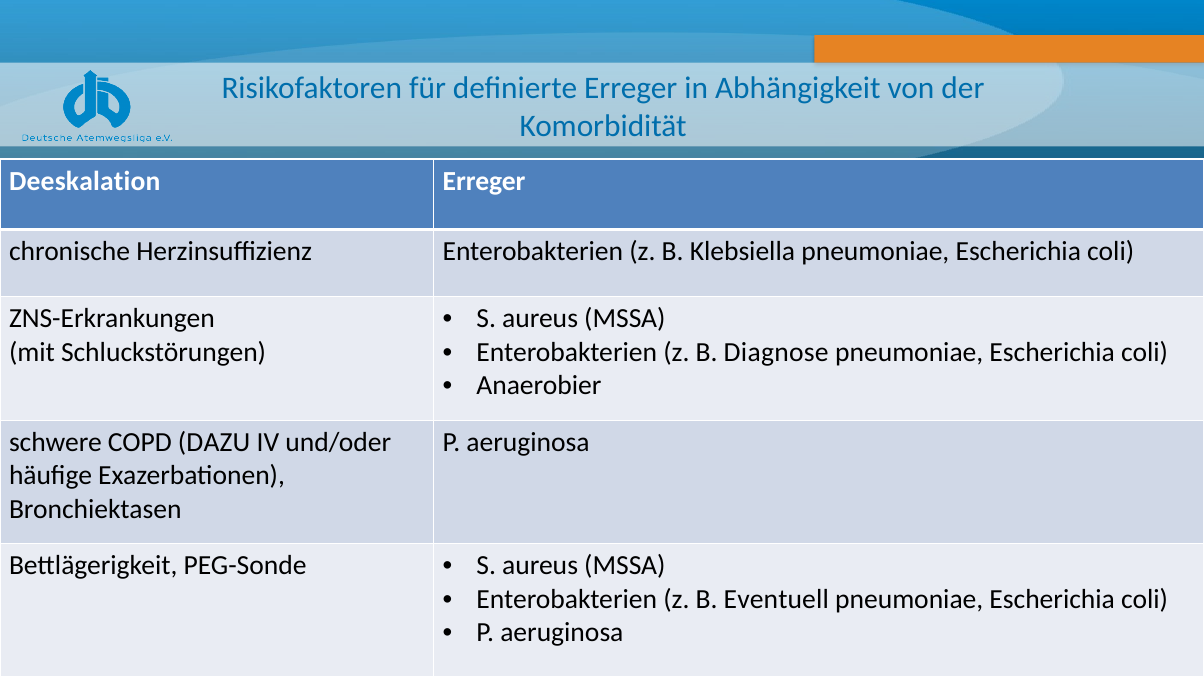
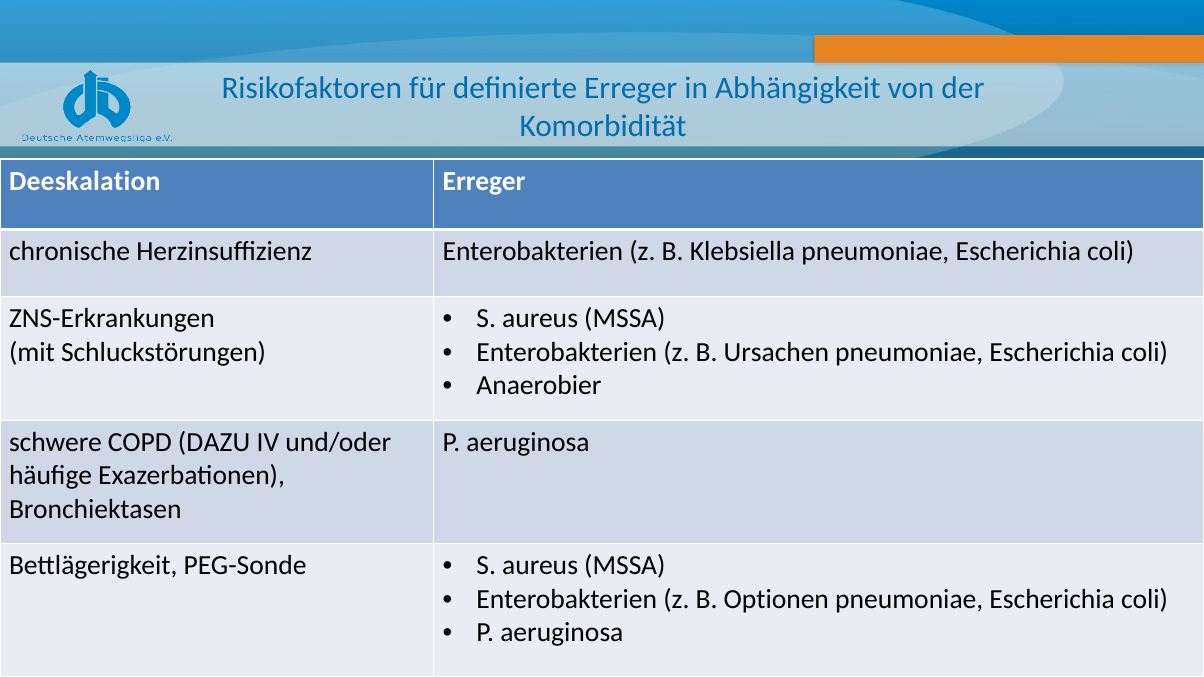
Diagnose: Diagnose -> Ursachen (776, 352)
Eventuell: Eventuell -> Optionen (776, 599)
